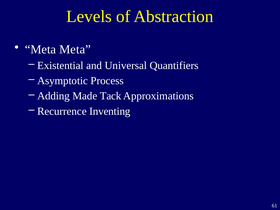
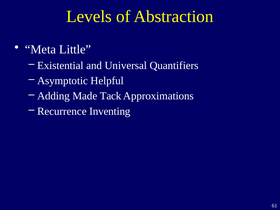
Meta Meta: Meta -> Little (75, 49)
Process: Process -> Helpful (107, 81)
